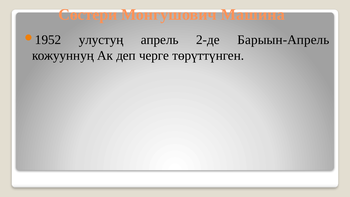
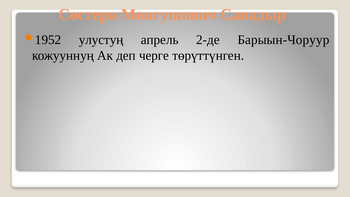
Машина: Машина -> Санадыр (253, 14)
Барыын-Апрель: Барыын-Апрель -> Барыын-Чоруур (283, 40)
